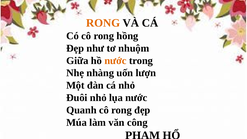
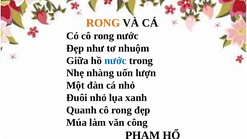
rong hồng: hồng -> nước (127, 36)
nước colour: orange -> blue (115, 61)
lụa nước: nước -> xanh (136, 98)
